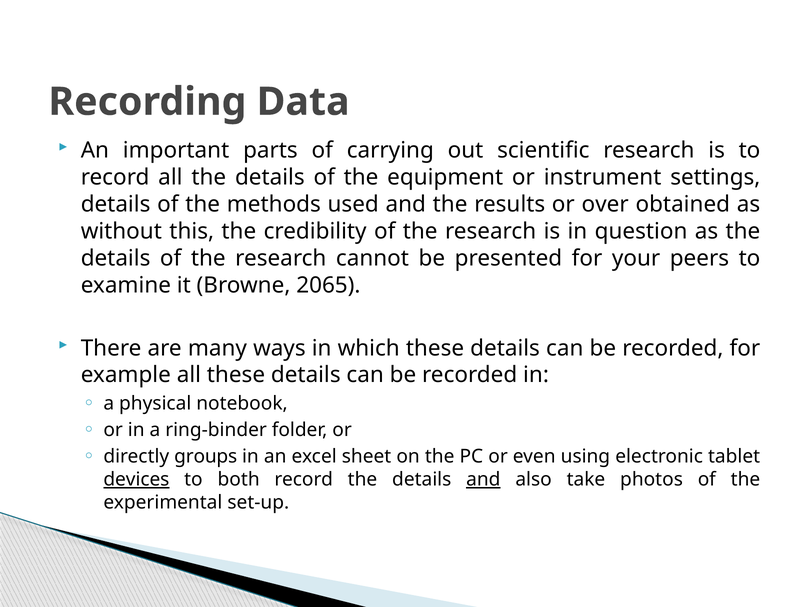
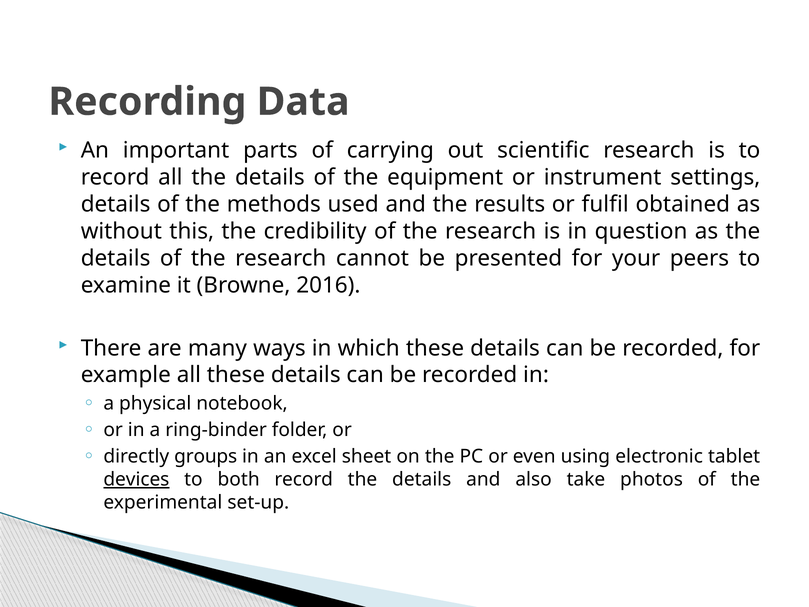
over: over -> fulfil (605, 204)
2065: 2065 -> 2016 (328, 285)
and underline: present -> none (483, 479)
